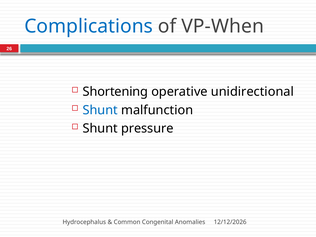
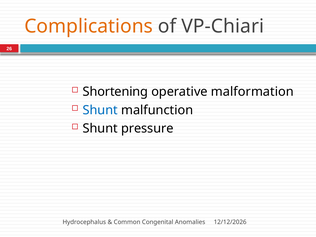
Complications colour: blue -> orange (89, 26)
VP-When: VP-When -> VP-Chiari (223, 26)
unidirectional: unidirectional -> malformation (252, 92)
